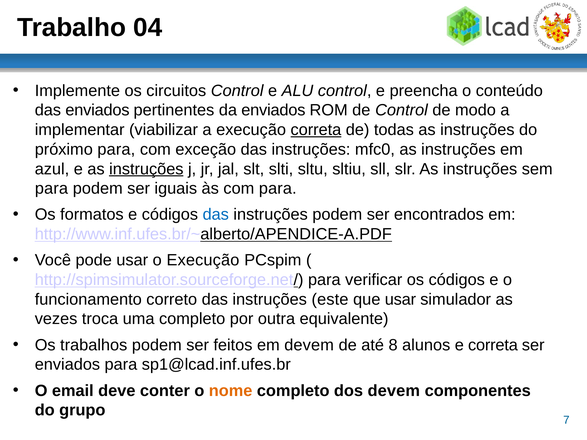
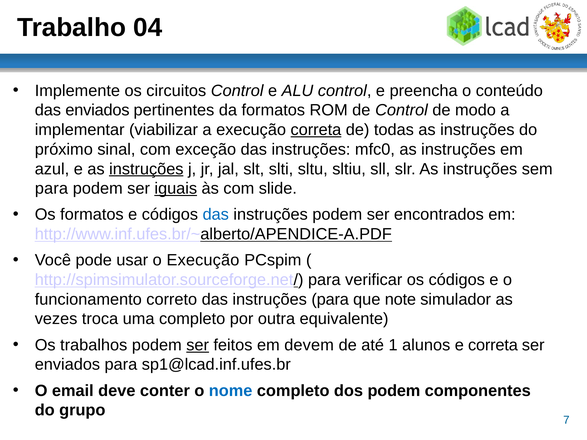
da enviados: enviados -> formatos (273, 110)
próximo para: para -> sinal (116, 149)
iguais underline: none -> present (176, 189)
com para: para -> slide (278, 189)
instruções este: este -> para (330, 300)
que usar: usar -> note (400, 300)
ser underline: none -> present (198, 345)
8: 8 -> 1 (393, 345)
nome colour: orange -> blue (231, 391)
dos devem: devem -> podem (394, 391)
